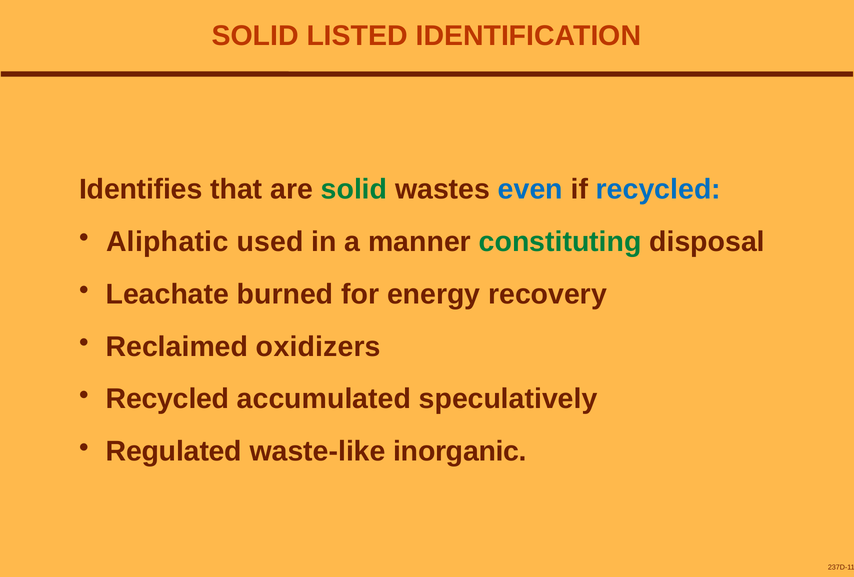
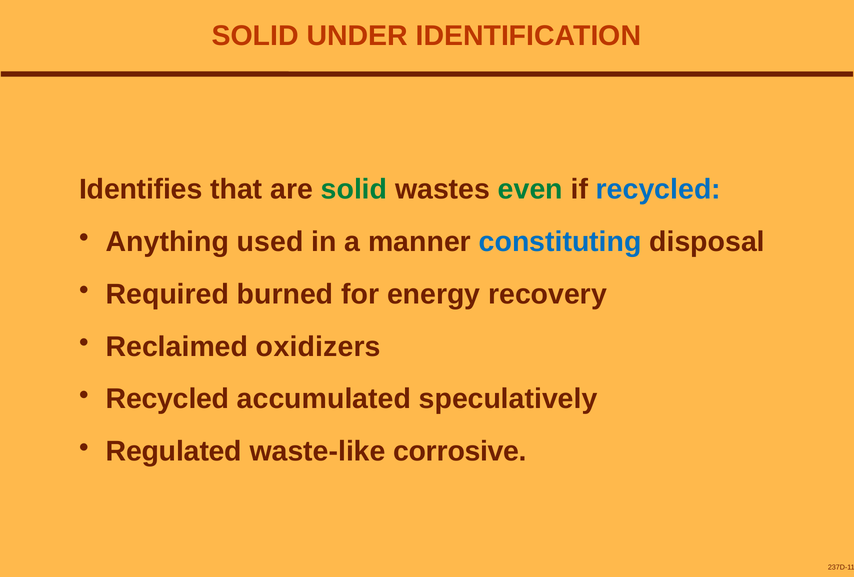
LISTED: LISTED -> UNDER (357, 36)
even colour: blue -> green (530, 189)
Aliphatic: Aliphatic -> Anything (167, 242)
constituting colour: green -> blue (560, 242)
Leachate: Leachate -> Required (167, 294)
inorganic: inorganic -> corrosive (460, 451)
